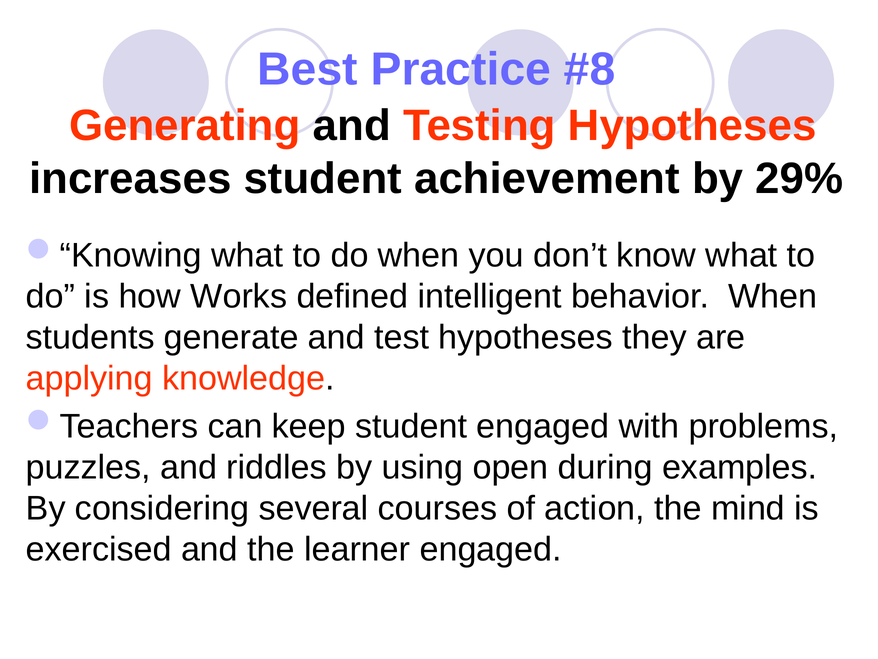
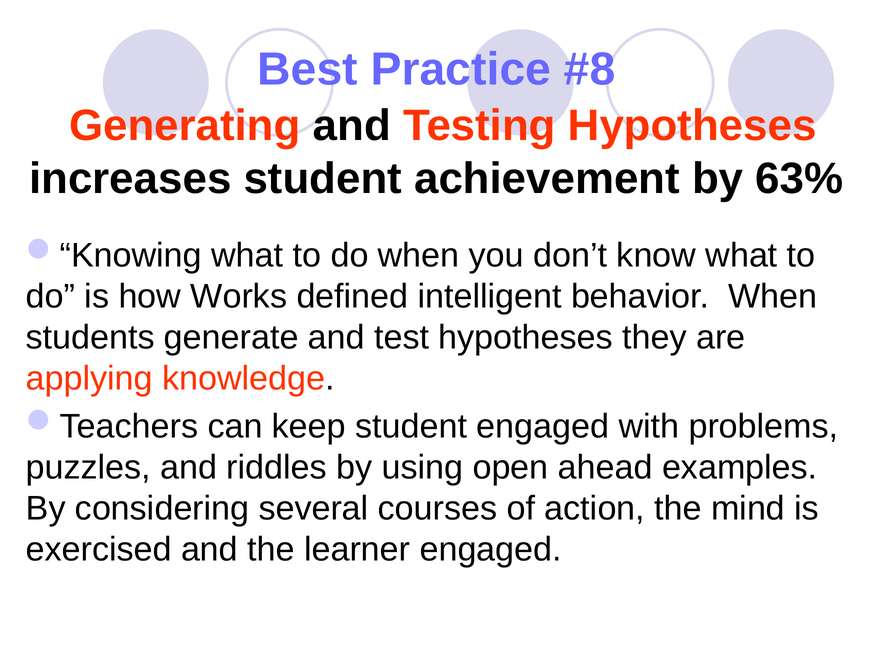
29%: 29% -> 63% (799, 179)
during: during -> ahead (605, 467)
